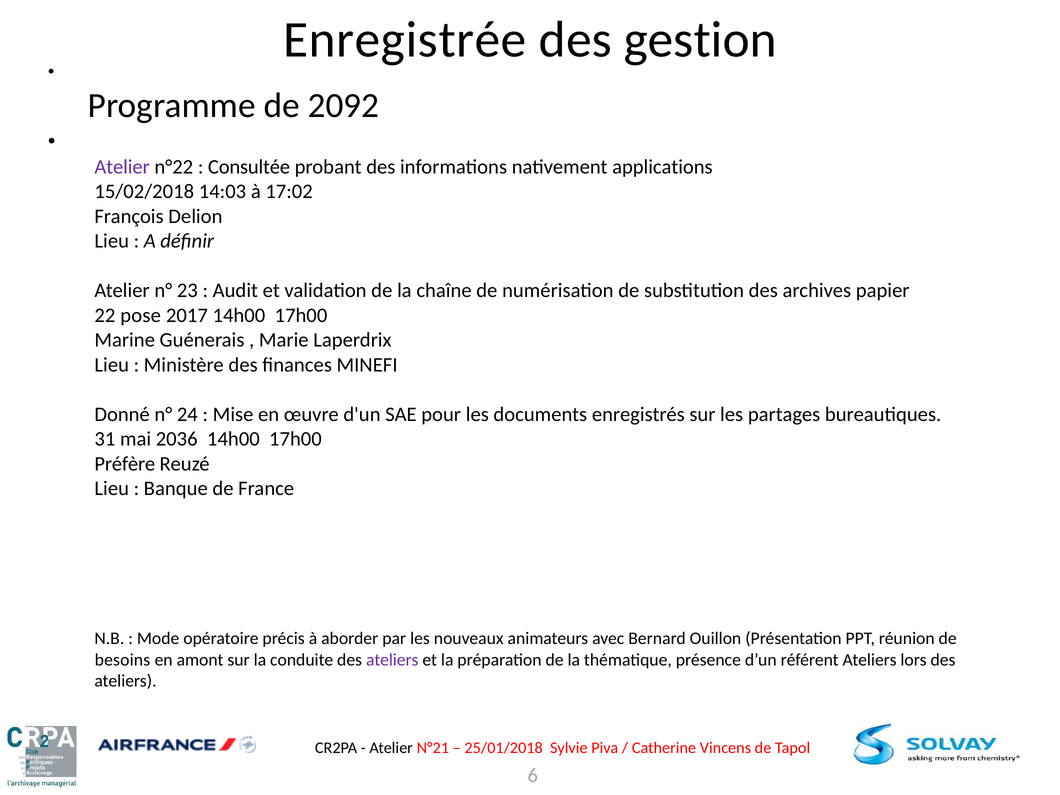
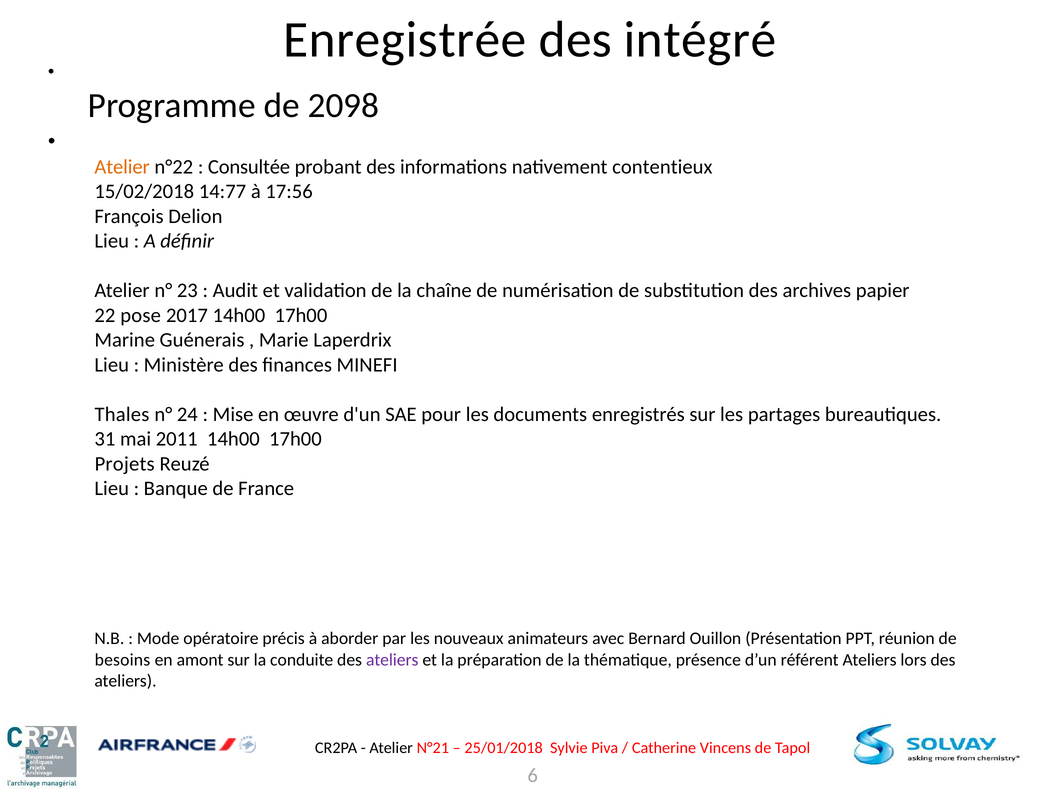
gestion: gestion -> intégré (700, 40)
2092: 2092 -> 2098 (343, 105)
Atelier colour: purple -> orange (122, 167)
applications: applications -> contentieux (662, 167)
14:03: 14:03 -> 14:77 (222, 192)
17:02: 17:02 -> 17:56 (289, 192)
Donné: Donné -> Thales (122, 414)
2036: 2036 -> 2011 (177, 439)
Préfère: Préfère -> Projets (125, 464)
